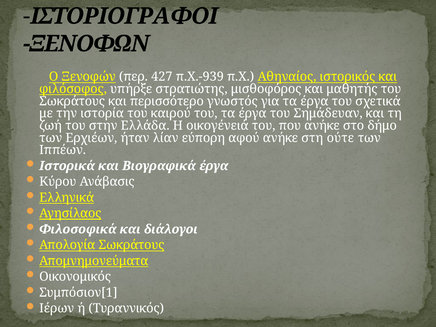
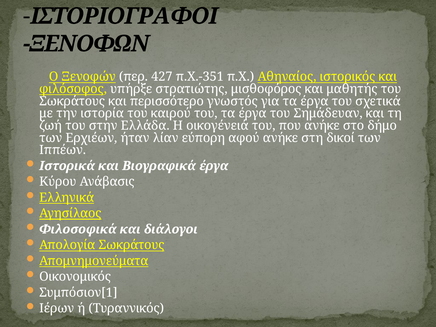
π.Χ.-939: π.Χ.-939 -> π.Χ.-351 (200, 77)
ούτε: ούτε -> δικοί (340, 138)
